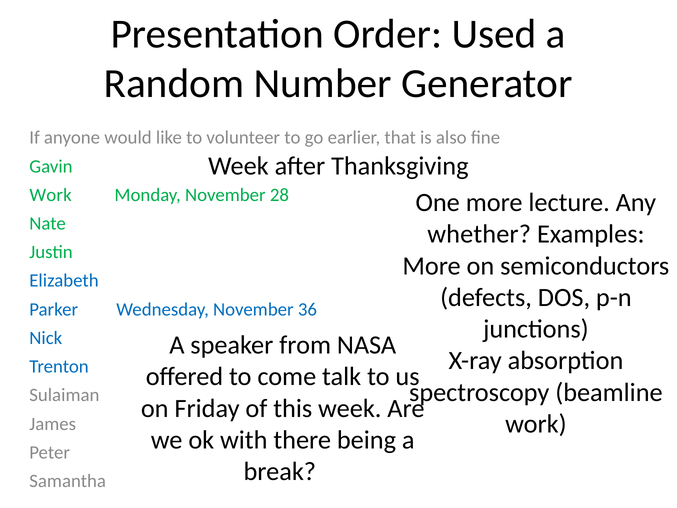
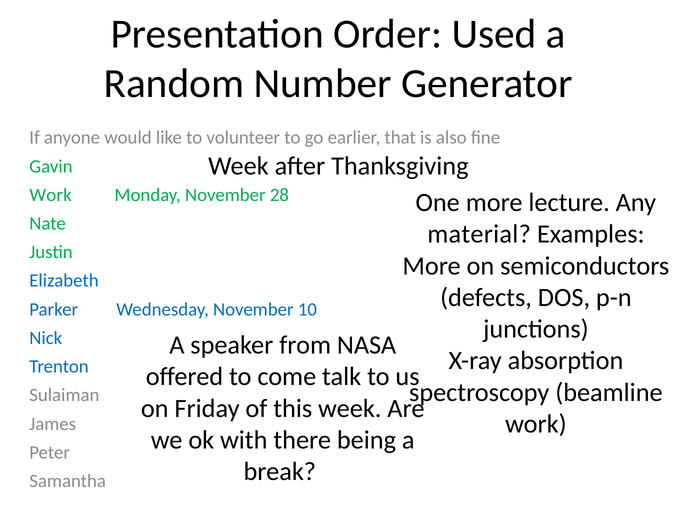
whether: whether -> material (479, 234)
36: 36 -> 10 (307, 309)
